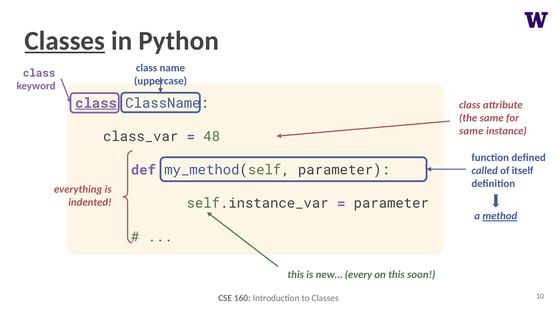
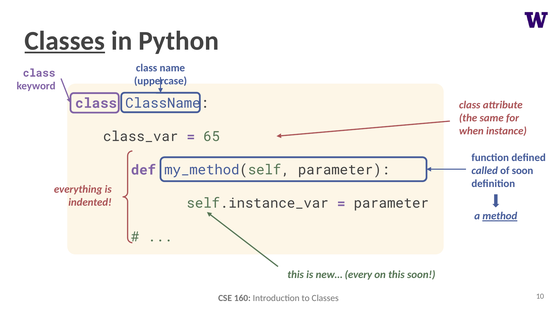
class underline: present -> none (96, 103)
same: same -> when (471, 131)
48: 48 -> 65 (212, 137)
of itself: itself -> soon (523, 171)
